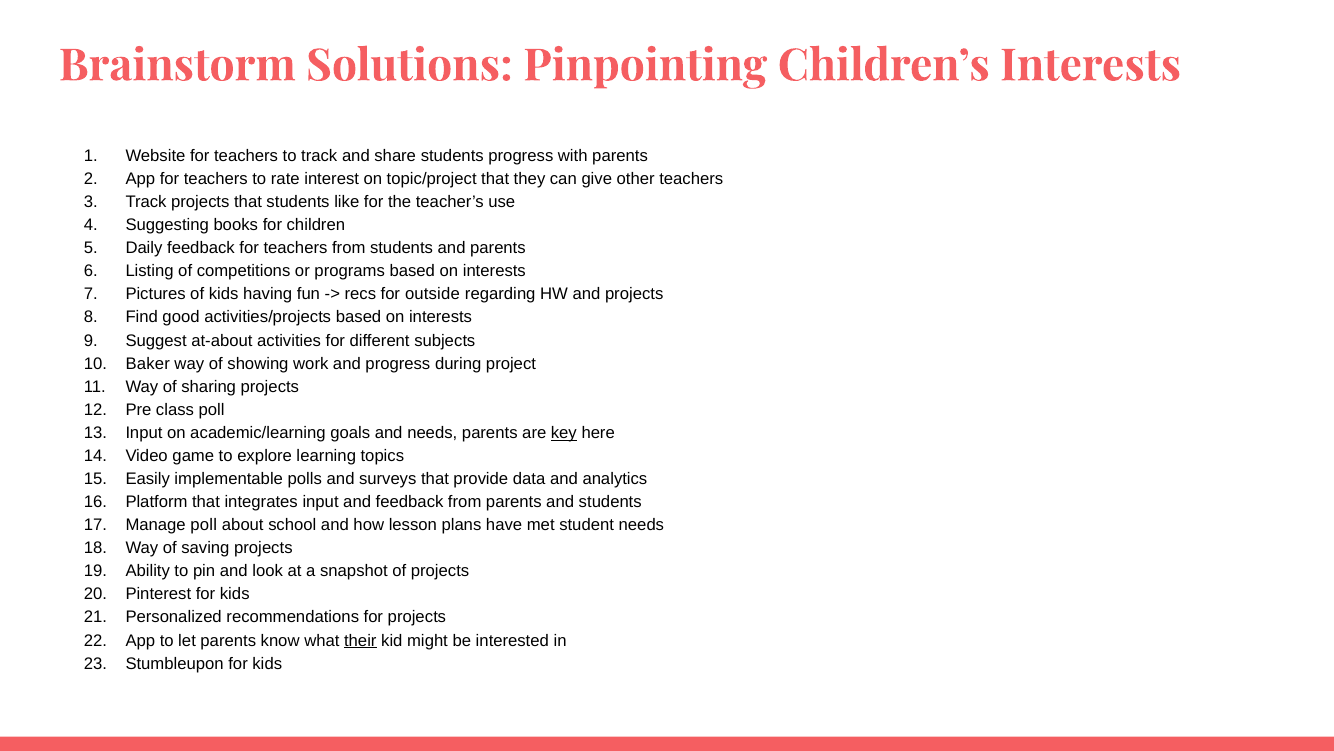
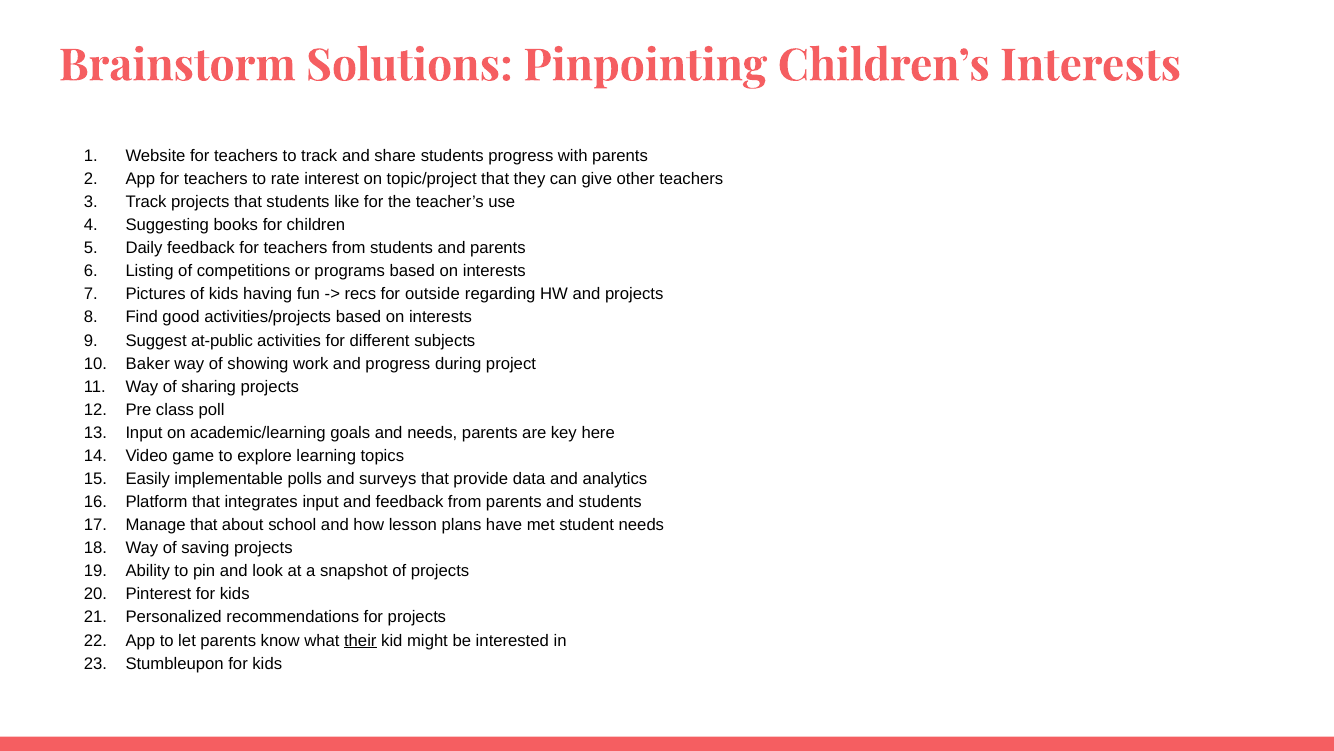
at-about: at-about -> at-public (222, 340)
key underline: present -> none (564, 433)
Manage poll: poll -> that (204, 525)
